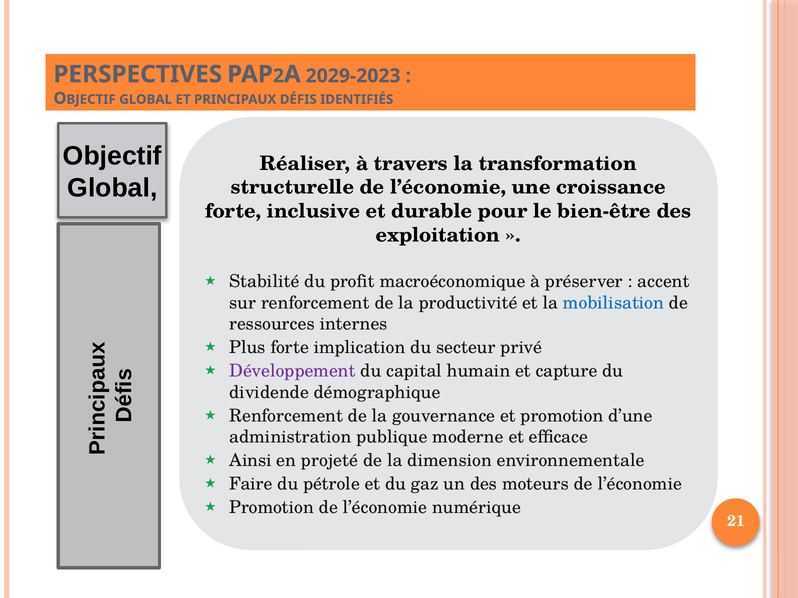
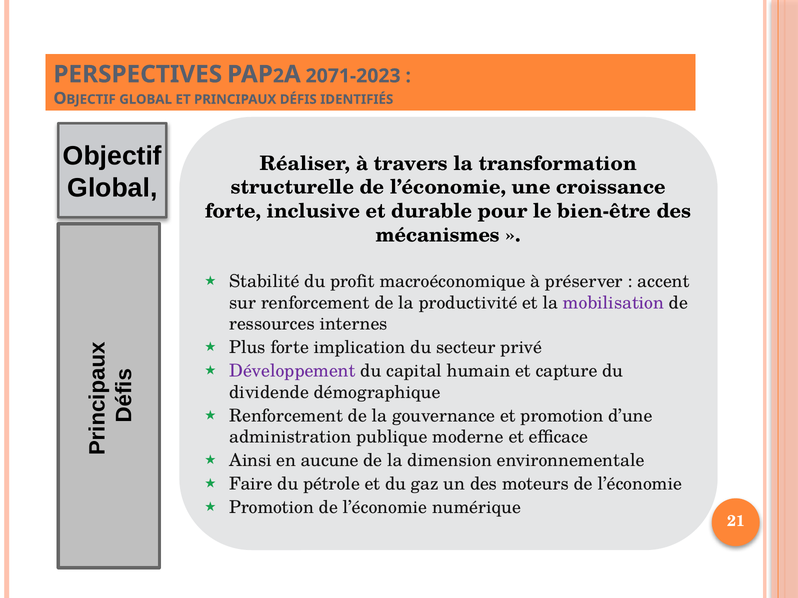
2029-2023: 2029-2023 -> 2071-2023 (353, 76)
exploitation: exploitation -> mécanismes (438, 235)
mobilisation colour: blue -> purple (614, 303)
projeté: projeté -> aucune (330, 461)
